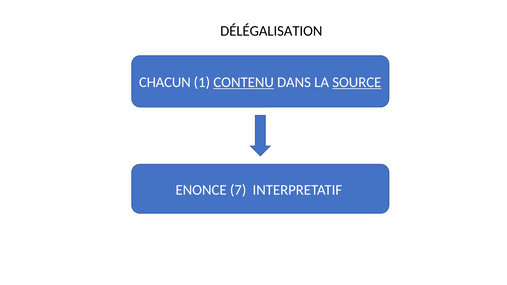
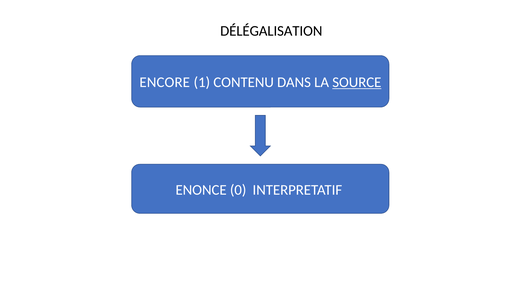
CHACUN: CHACUN -> ENCORE (165, 82)
CONTENU underline: present -> none (244, 82)
7: 7 -> 0 (238, 190)
